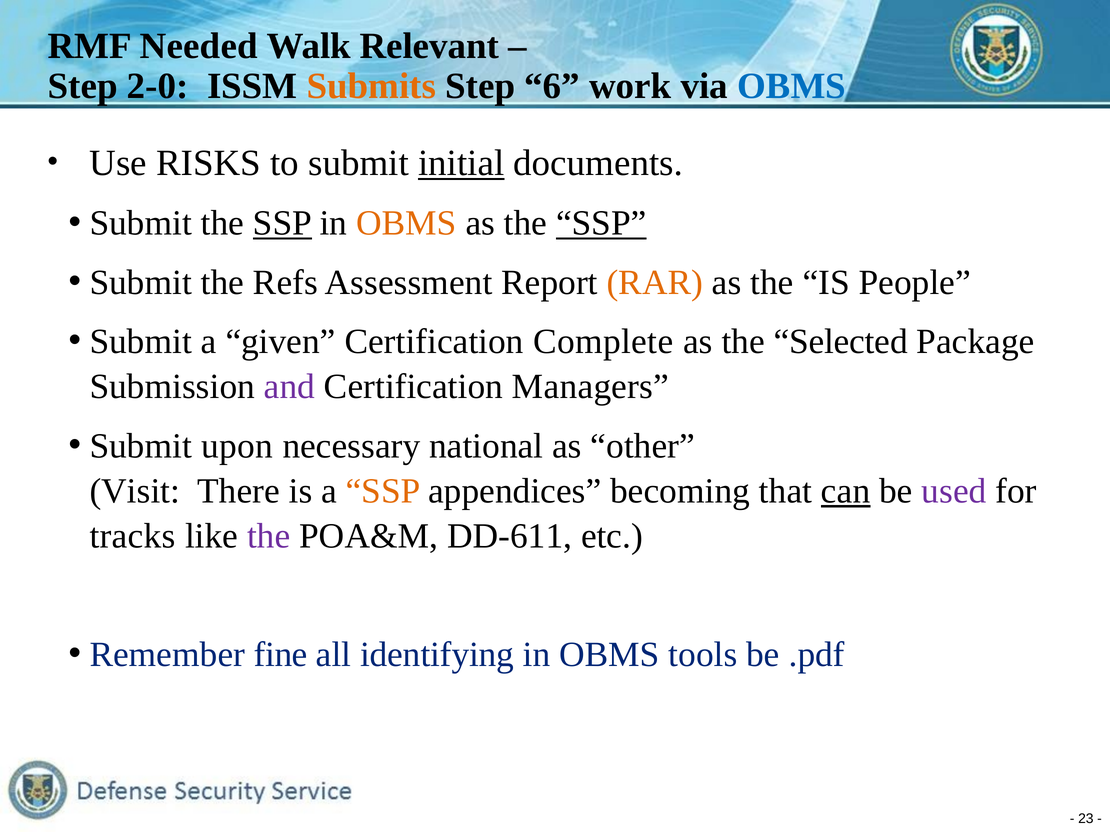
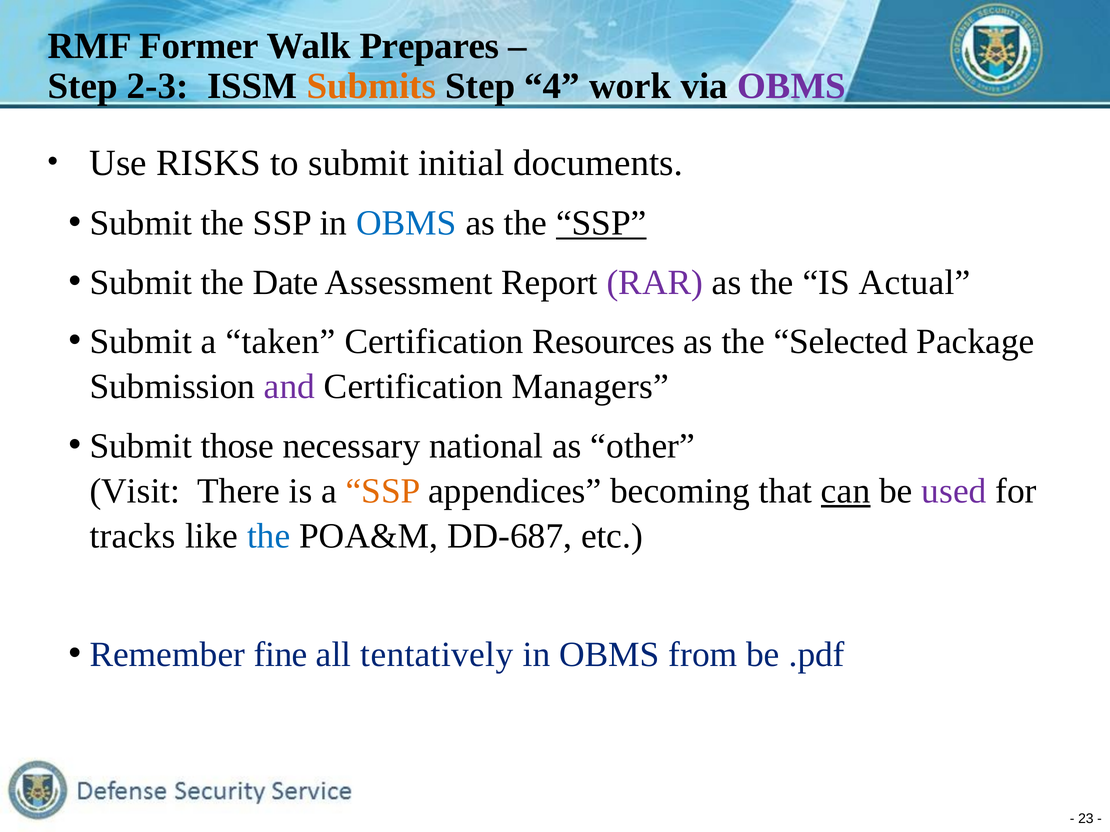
Needed: Needed -> Former (199, 46)
Relevant: Relevant -> Prepares (429, 46)
2-0: 2-0 -> 2-3 (158, 86)
6: 6 -> 4 (552, 86)
OBMS colour: blue -> purple (792, 86)
initial underline: present -> none (461, 163)
SSP underline: present -> none (283, 223)
OBMS colour: orange -> blue (406, 223)
Refs: Refs -> Date (286, 283)
RAR colour: orange -> purple (655, 283)
People: People -> Actual (915, 283)
given: given -> taken (280, 342)
Complete: Complete -> Resources (604, 342)
upon: upon -> those (237, 446)
the colour: purple -> blue (269, 536)
DD-611: DD-611 -> DD-687 (510, 536)
identifying: identifying -> tentatively (437, 655)
tools: tools -> from (703, 655)
